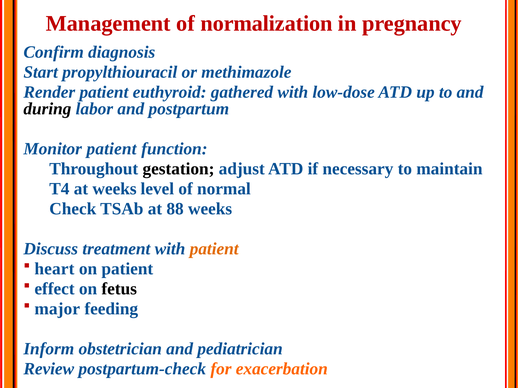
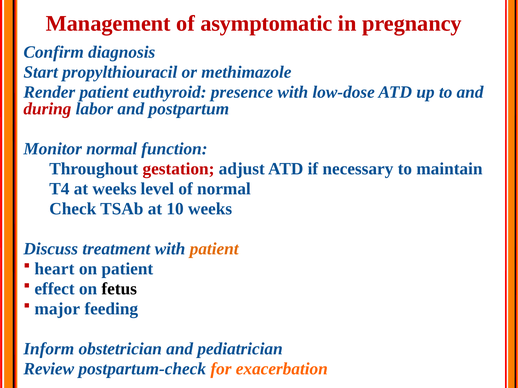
normalization: normalization -> asymptomatic (266, 24)
gathered: gathered -> presence (242, 92)
during colour: black -> red (47, 109)
Monitor patient: patient -> normal (112, 149)
gestation colour: black -> red (178, 169)
88: 88 -> 10 (175, 209)
